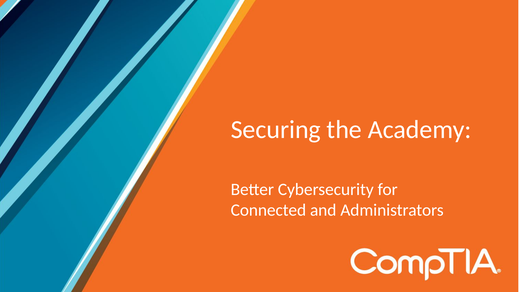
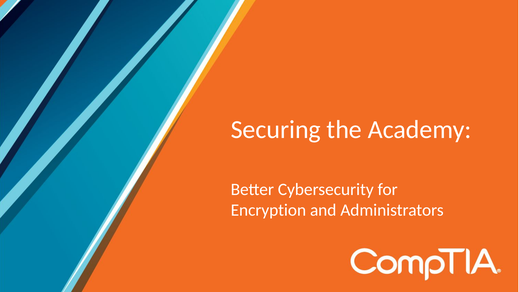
Connected: Connected -> Encryption (268, 210)
